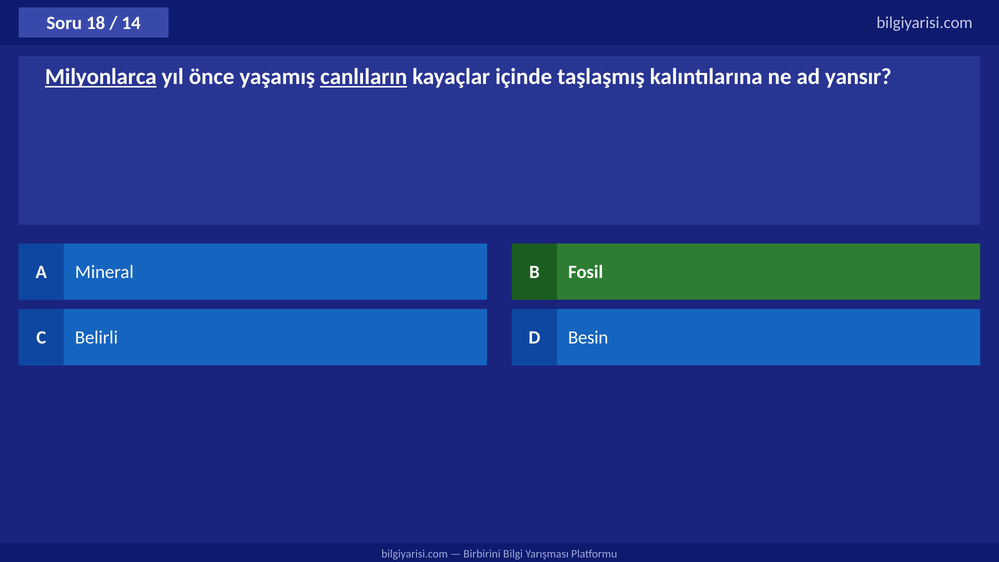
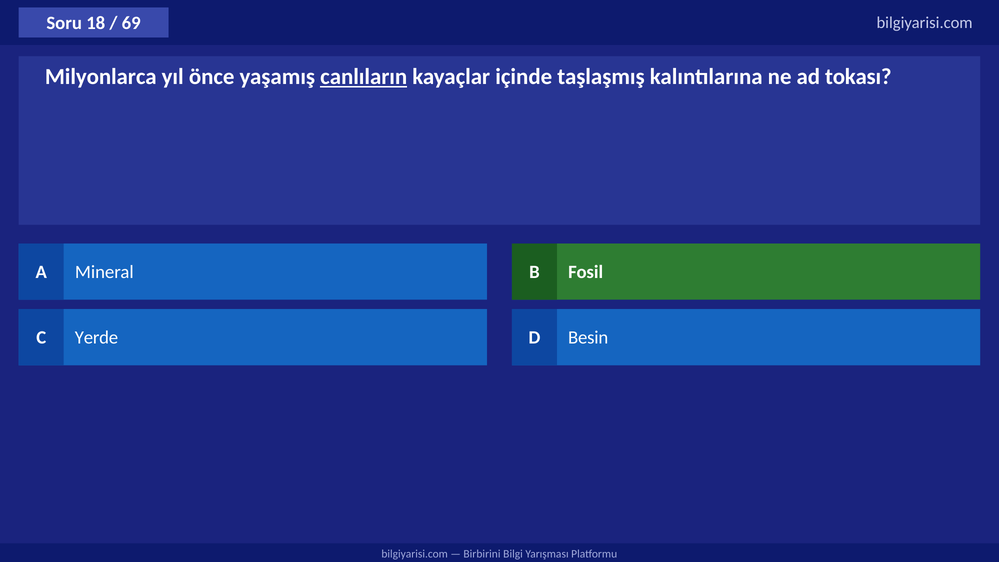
14: 14 -> 69 (131, 23)
Milyonlarca underline: present -> none (101, 77)
yansır: yansır -> tokası (858, 77)
Belirli: Belirli -> Yerde (96, 337)
